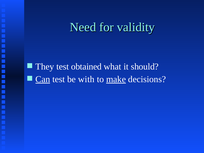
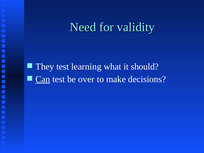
obtained: obtained -> learning (86, 67)
with: with -> over (86, 79)
make underline: present -> none (116, 79)
